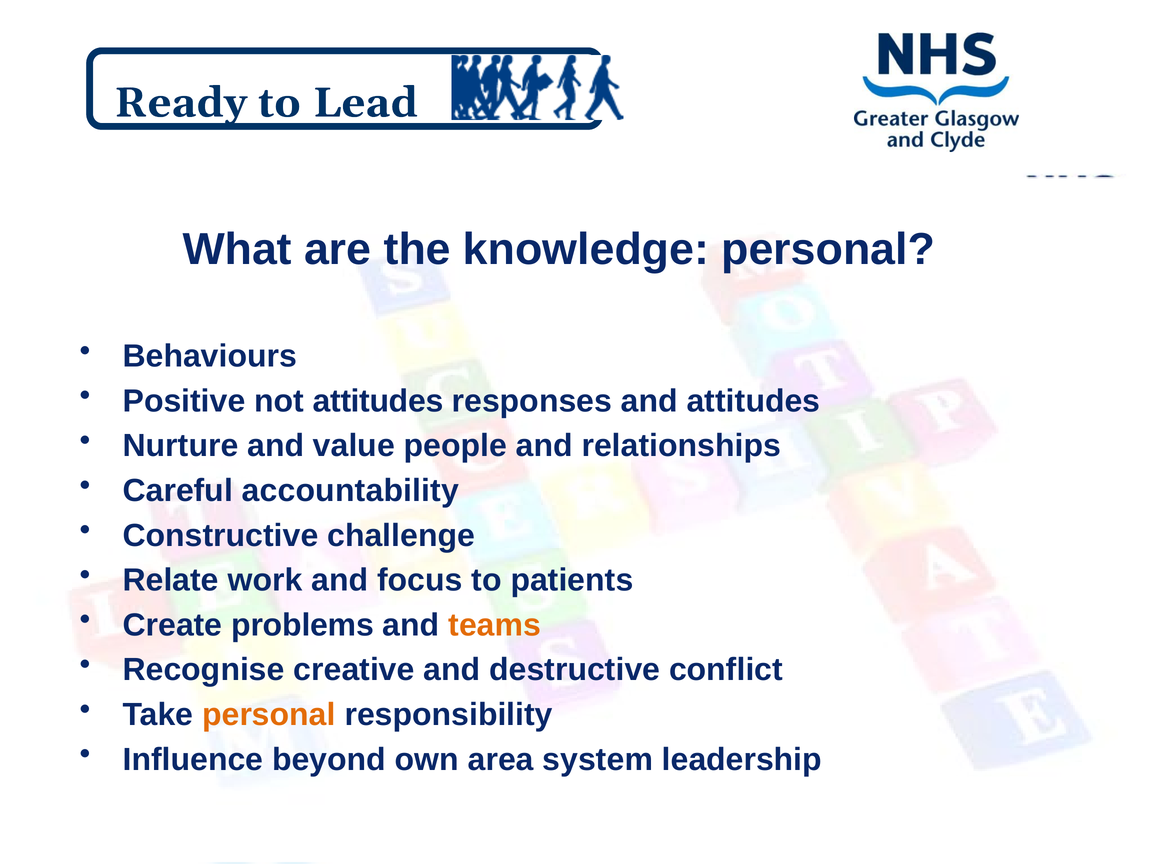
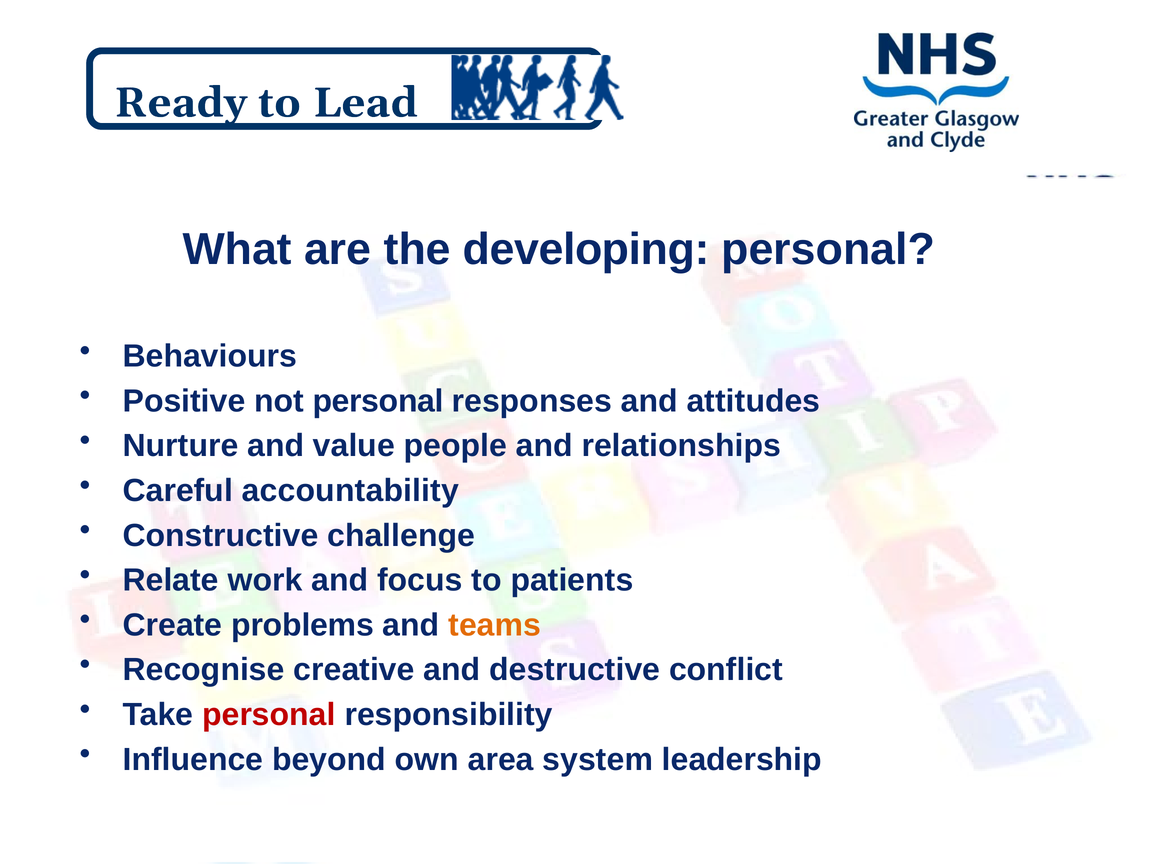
knowledge: knowledge -> developing (586, 249)
not attitudes: attitudes -> personal (378, 401)
personal colour: orange -> red (269, 715)
